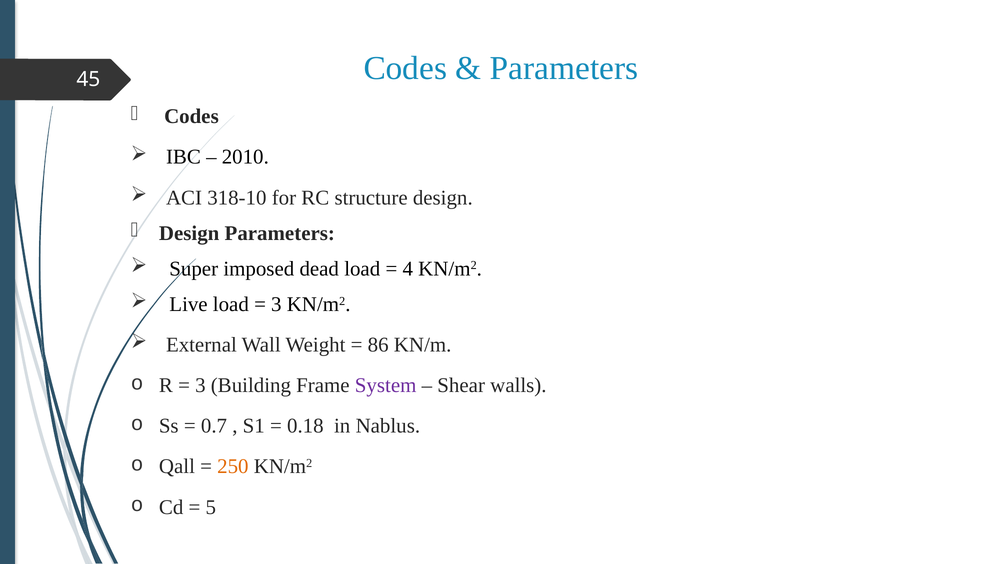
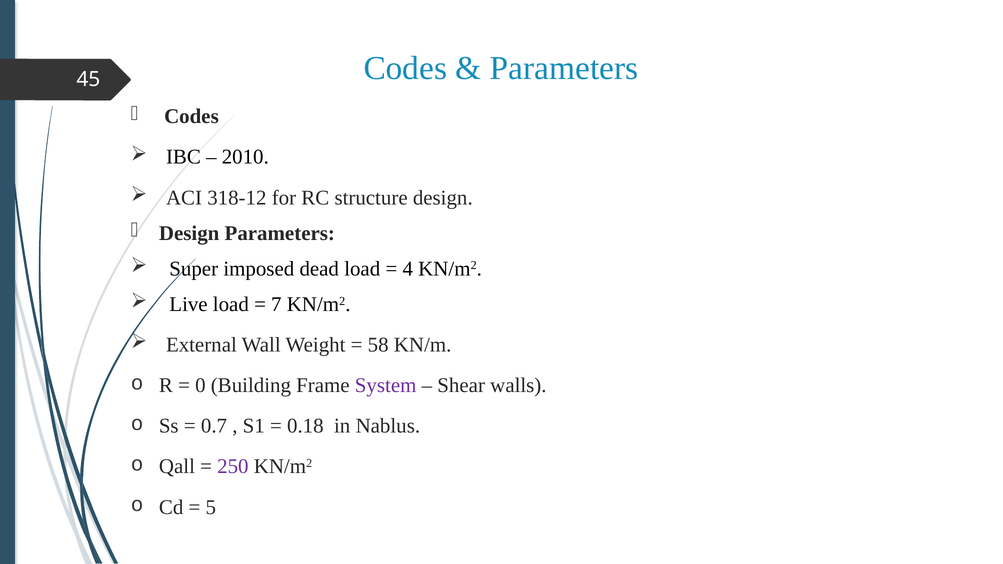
318-10: 318-10 -> 318-12 (237, 198)
3: 3 -> 7 (276, 304)
86: 86 -> 58 (378, 345)
3: 3 -> 0 (200, 386)
250 colour: orange -> purple (233, 467)
